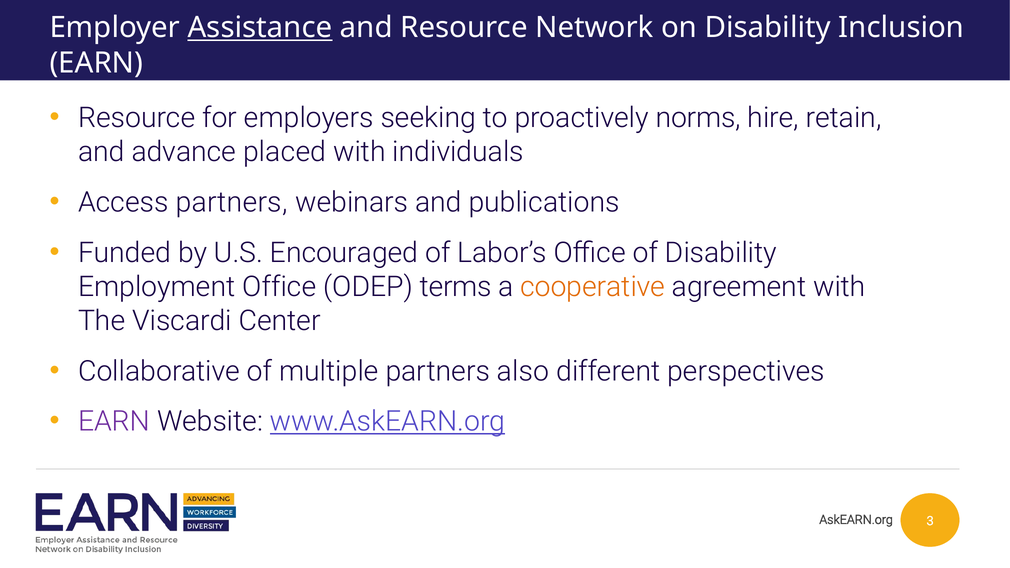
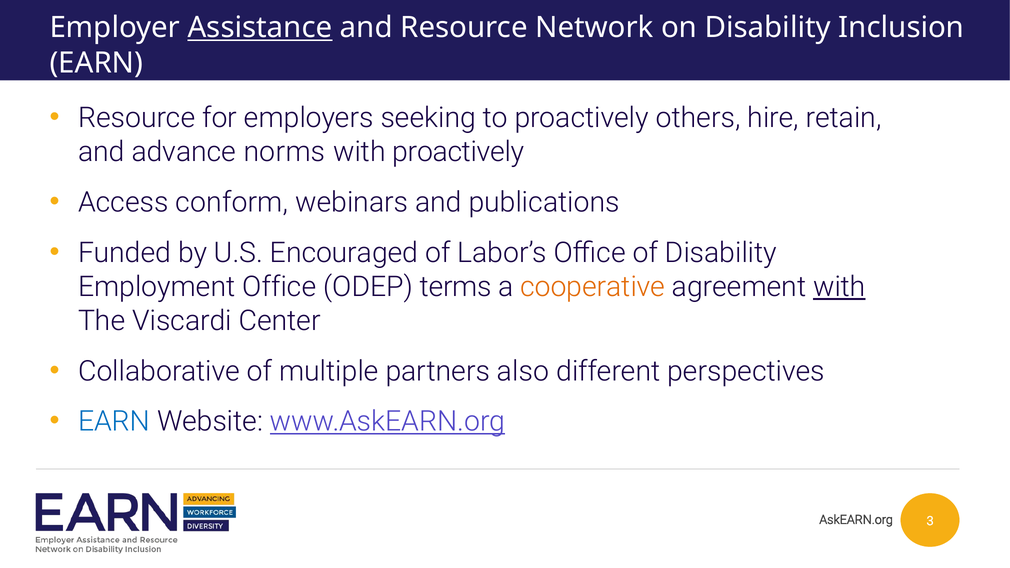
norms: norms -> others (698, 118)
placed: placed -> norms (284, 152)
with individuals: individuals -> proactively (458, 152)
Access partners: partners -> conform (232, 202)
with underline: none -> present (839, 287)
EARN colour: purple -> blue (114, 422)
